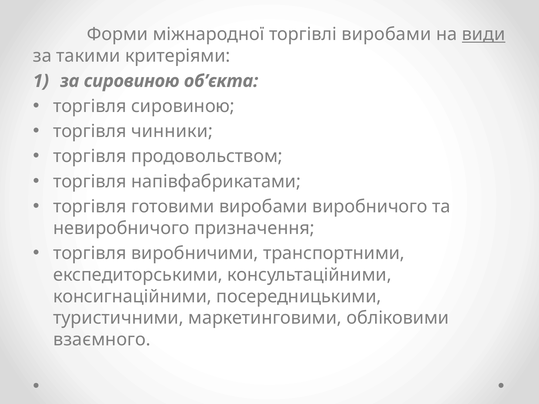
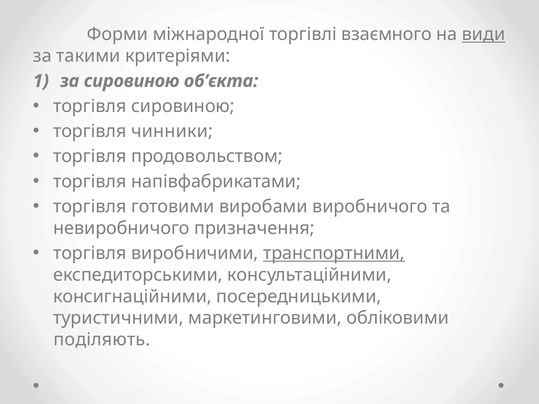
торгівлі виробами: виробами -> взаємного (387, 34)
транспортними underline: none -> present (334, 253)
взаємного: взаємного -> поділяють (102, 340)
